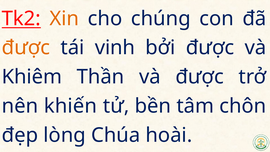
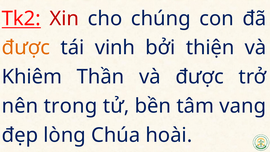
Xin colour: orange -> red (64, 18)
bởi được: được -> thiện (210, 48)
khiến: khiến -> trong (70, 106)
chôn: chôn -> vang (243, 106)
